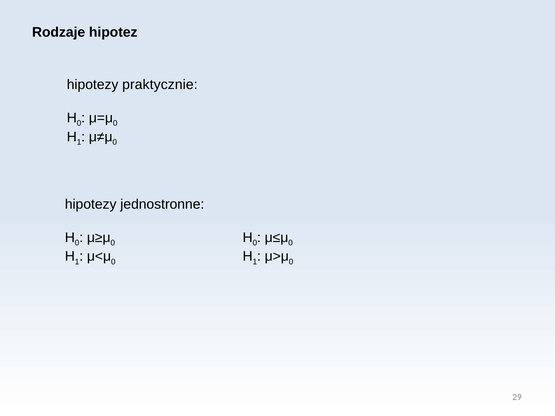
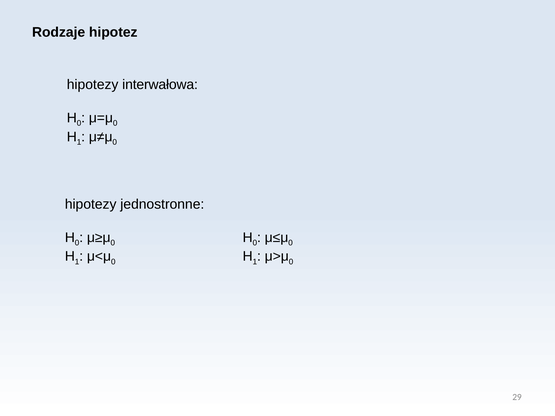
praktycznie: praktycznie -> interwałowa (160, 85)
